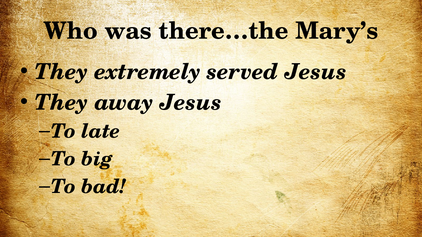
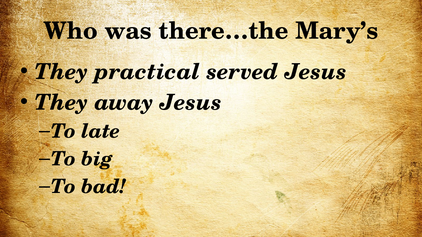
extremely: extremely -> practical (147, 72)
